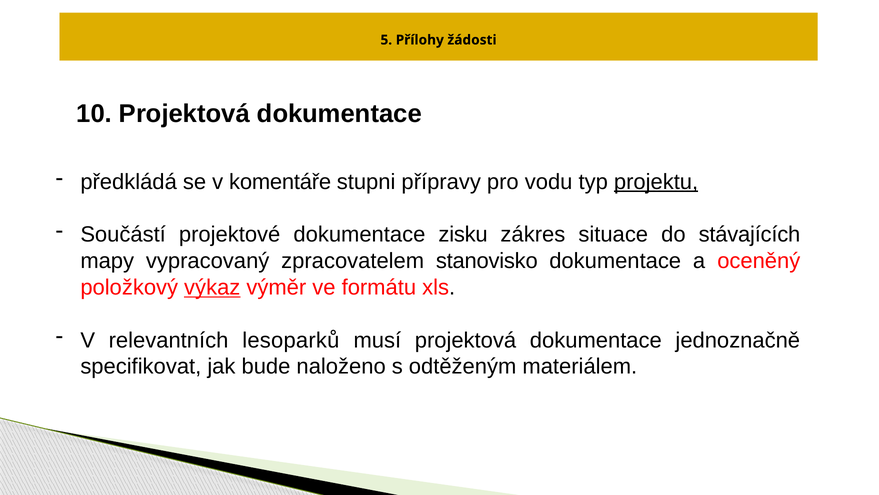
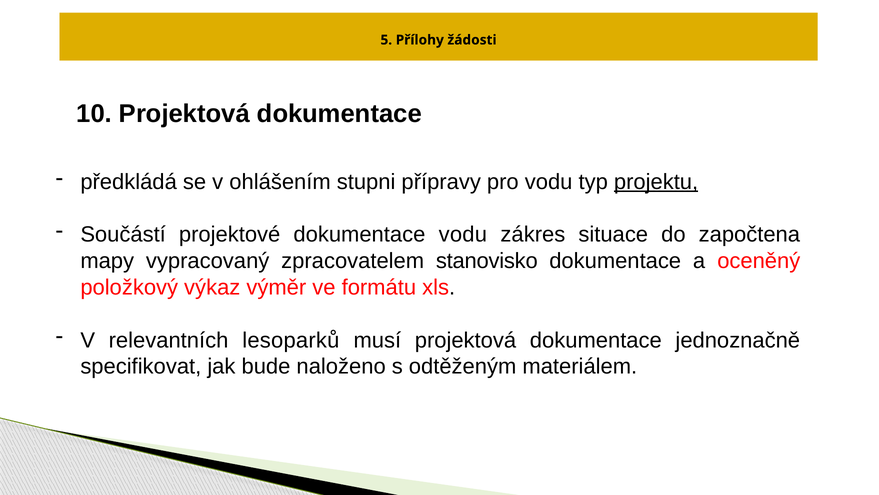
komentáře: komentáře -> ohlášením (280, 182)
dokumentace zisku: zisku -> vodu (463, 234)
stávajících: stávajících -> započtena (749, 234)
výkaz underline: present -> none (212, 287)
